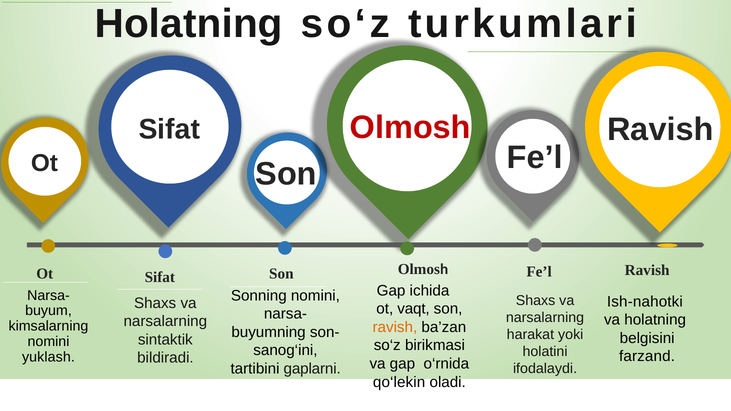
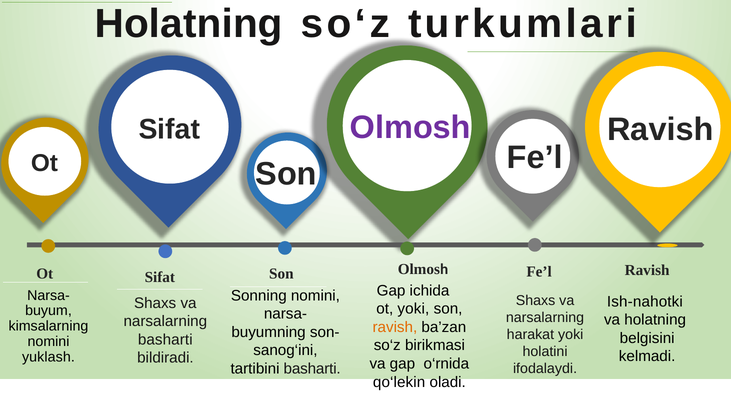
Olmosh colour: red -> purple (410, 128)
ot vaqt: vaqt -> yoki (413, 309)
sintaktik: sintaktik -> basharti (165, 340)
farzand: farzand -> kelmadi (647, 357)
tartibini gaplarni: gaplarni -> basharti (312, 369)
